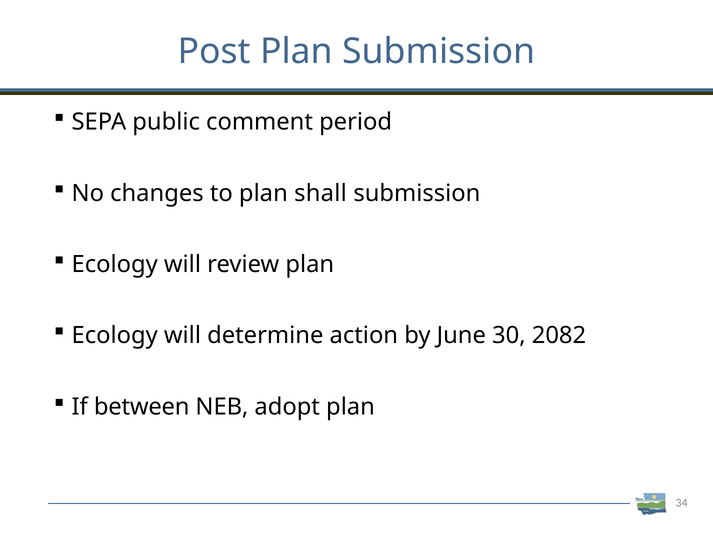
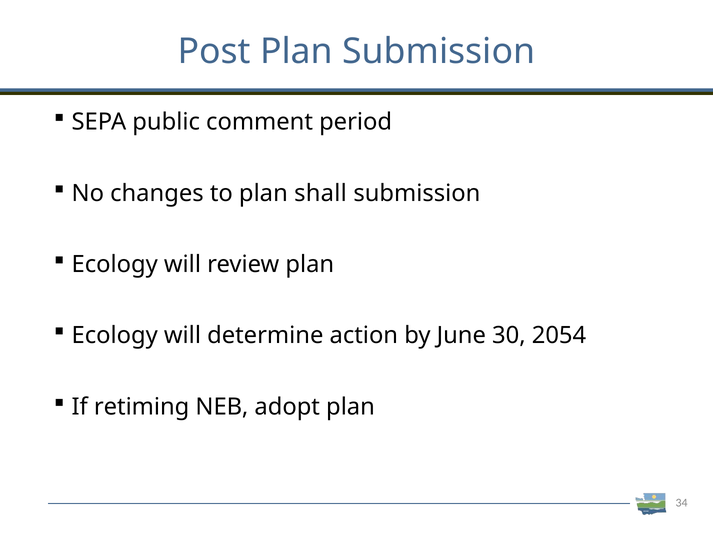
2082: 2082 -> 2054 (559, 335)
between: between -> retiming (142, 407)
